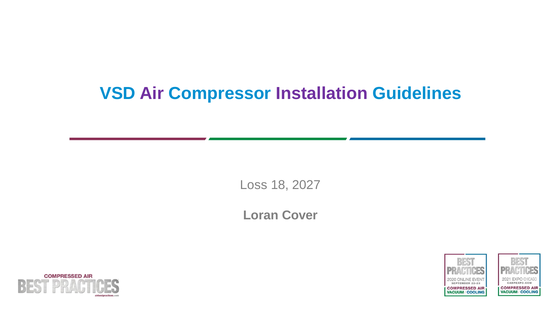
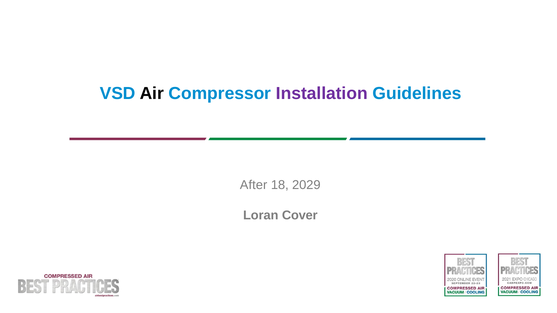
Air colour: purple -> black (152, 94)
Loss: Loss -> After (254, 185)
2027: 2027 -> 2029 (306, 185)
